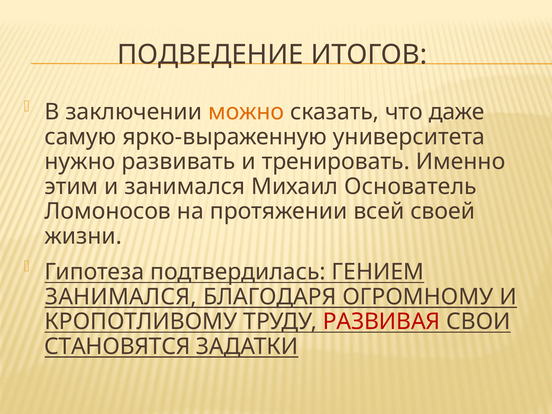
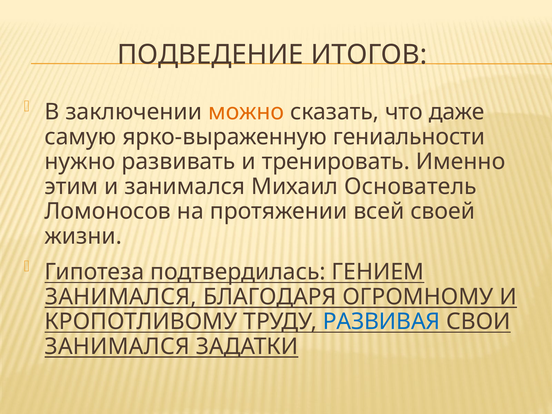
университета: университета -> гениальности (409, 137)
РАЗВИВАЯ colour: red -> blue (382, 322)
СТАНОВЯТСЯ: СТАНОВЯТСЯ -> ЗАНИМАЛСЯ (117, 347)
